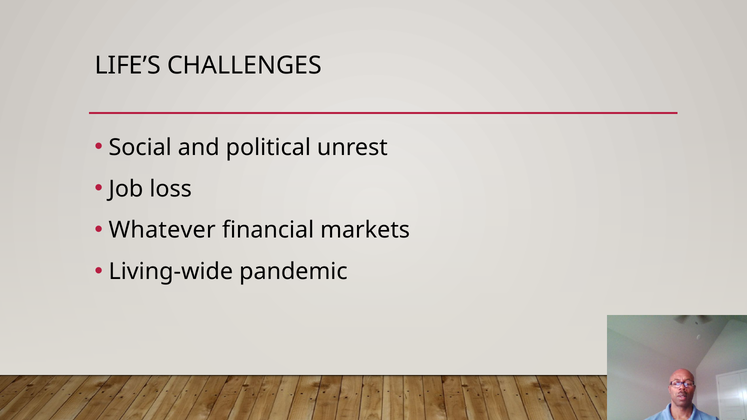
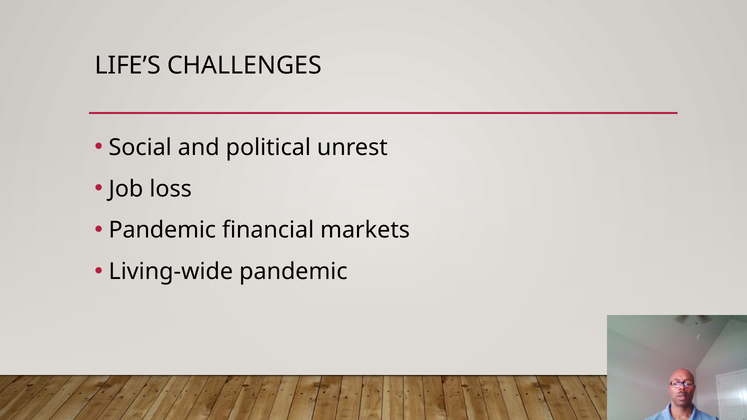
Whatever: Whatever -> Pandemic (162, 230)
